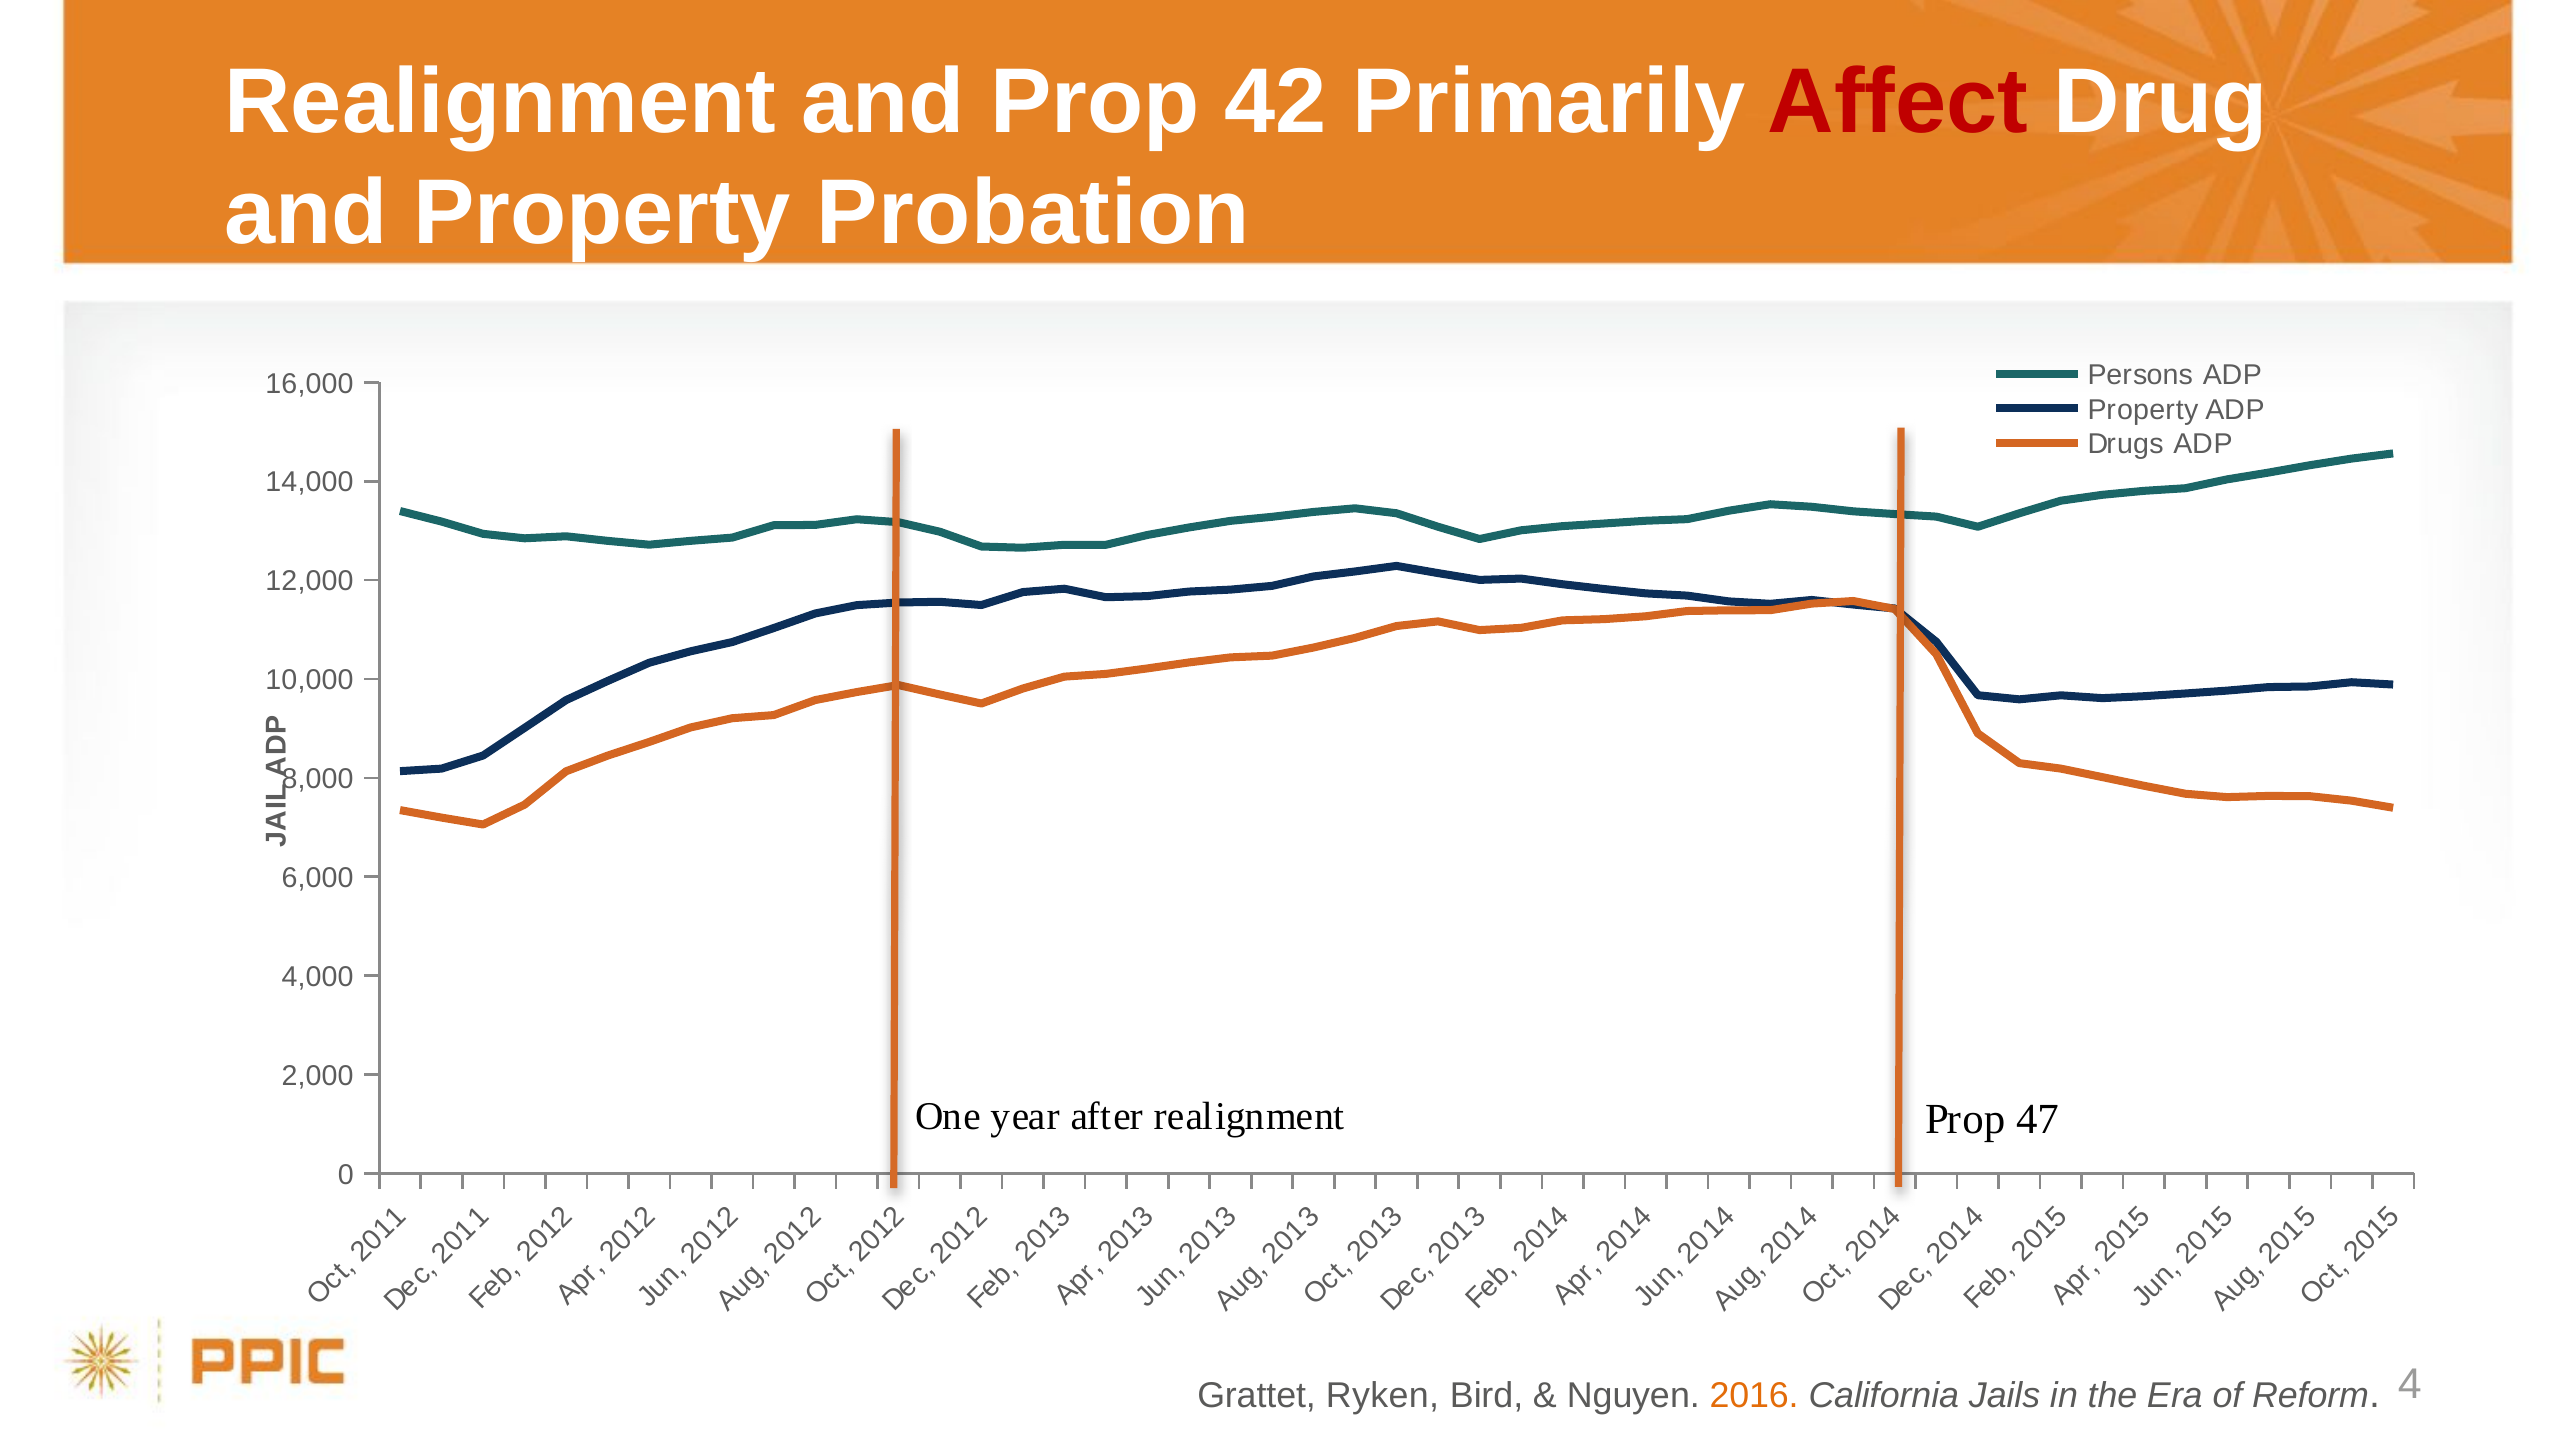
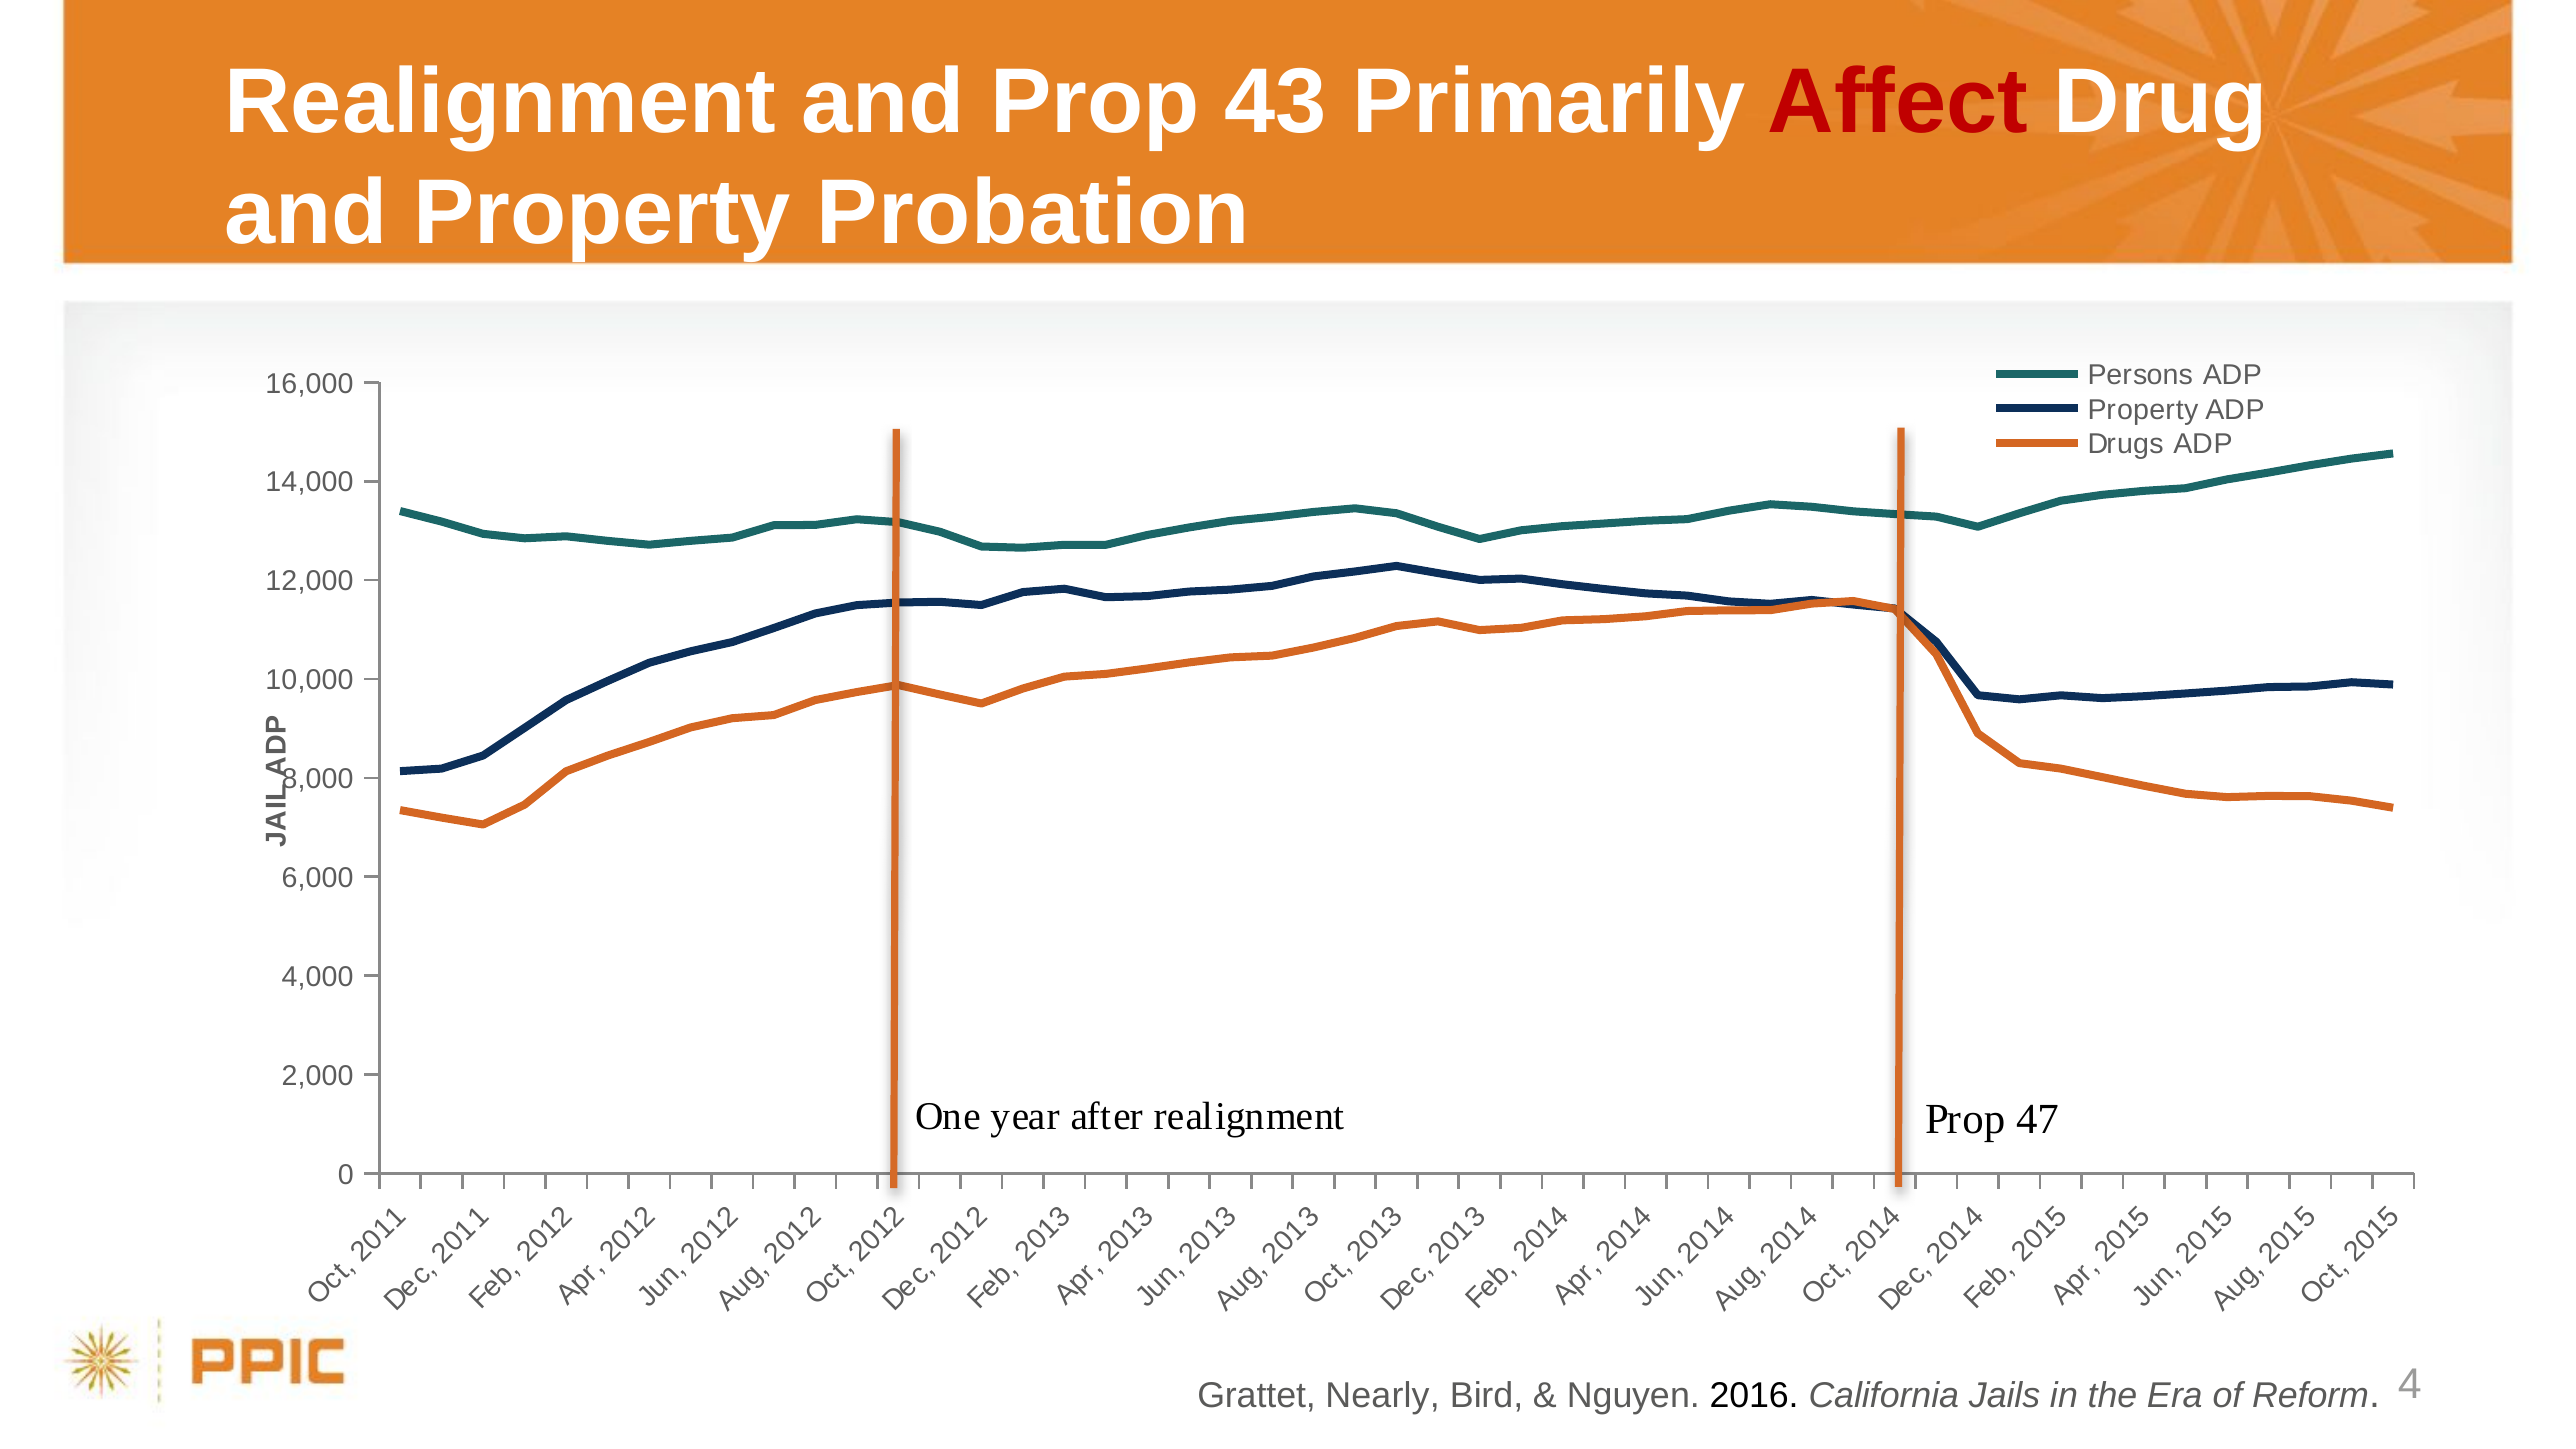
42: 42 -> 43 (1276, 103)
Ryken: Ryken -> Nearly (1383, 1396)
2016 colour: orange -> black (1754, 1396)
